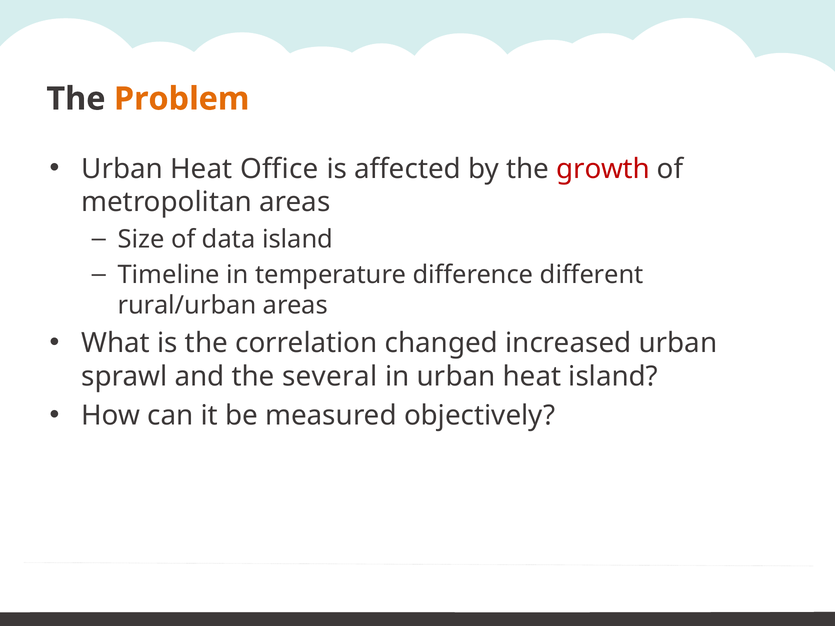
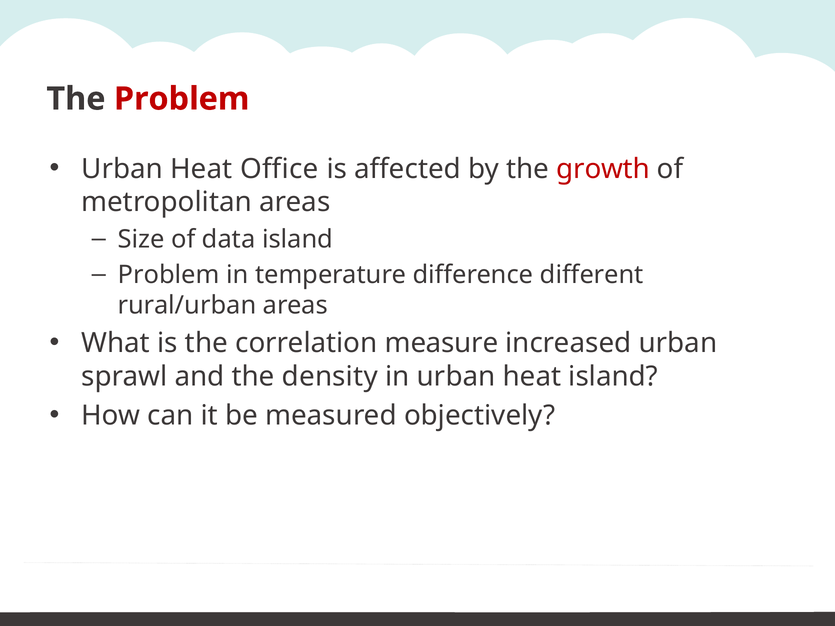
Problem colour: orange -> red (182, 99)
Timeline: Timeline -> Problem (169, 275)
changed: changed -> measure (442, 343)
several: several -> density (330, 377)
